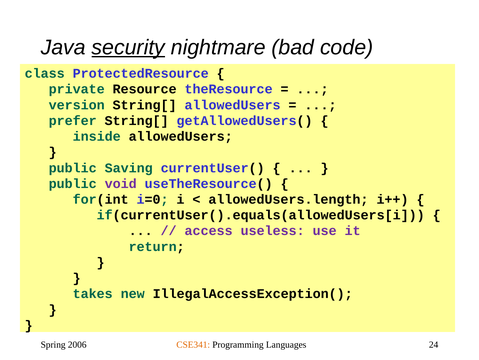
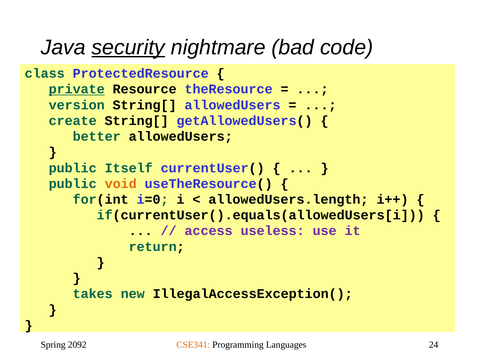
private underline: none -> present (77, 89)
prefer: prefer -> create (73, 120)
inside: inside -> better (97, 136)
Saving: Saving -> Itself (129, 168)
void colour: purple -> orange (121, 183)
2006: 2006 -> 2092 (77, 344)
